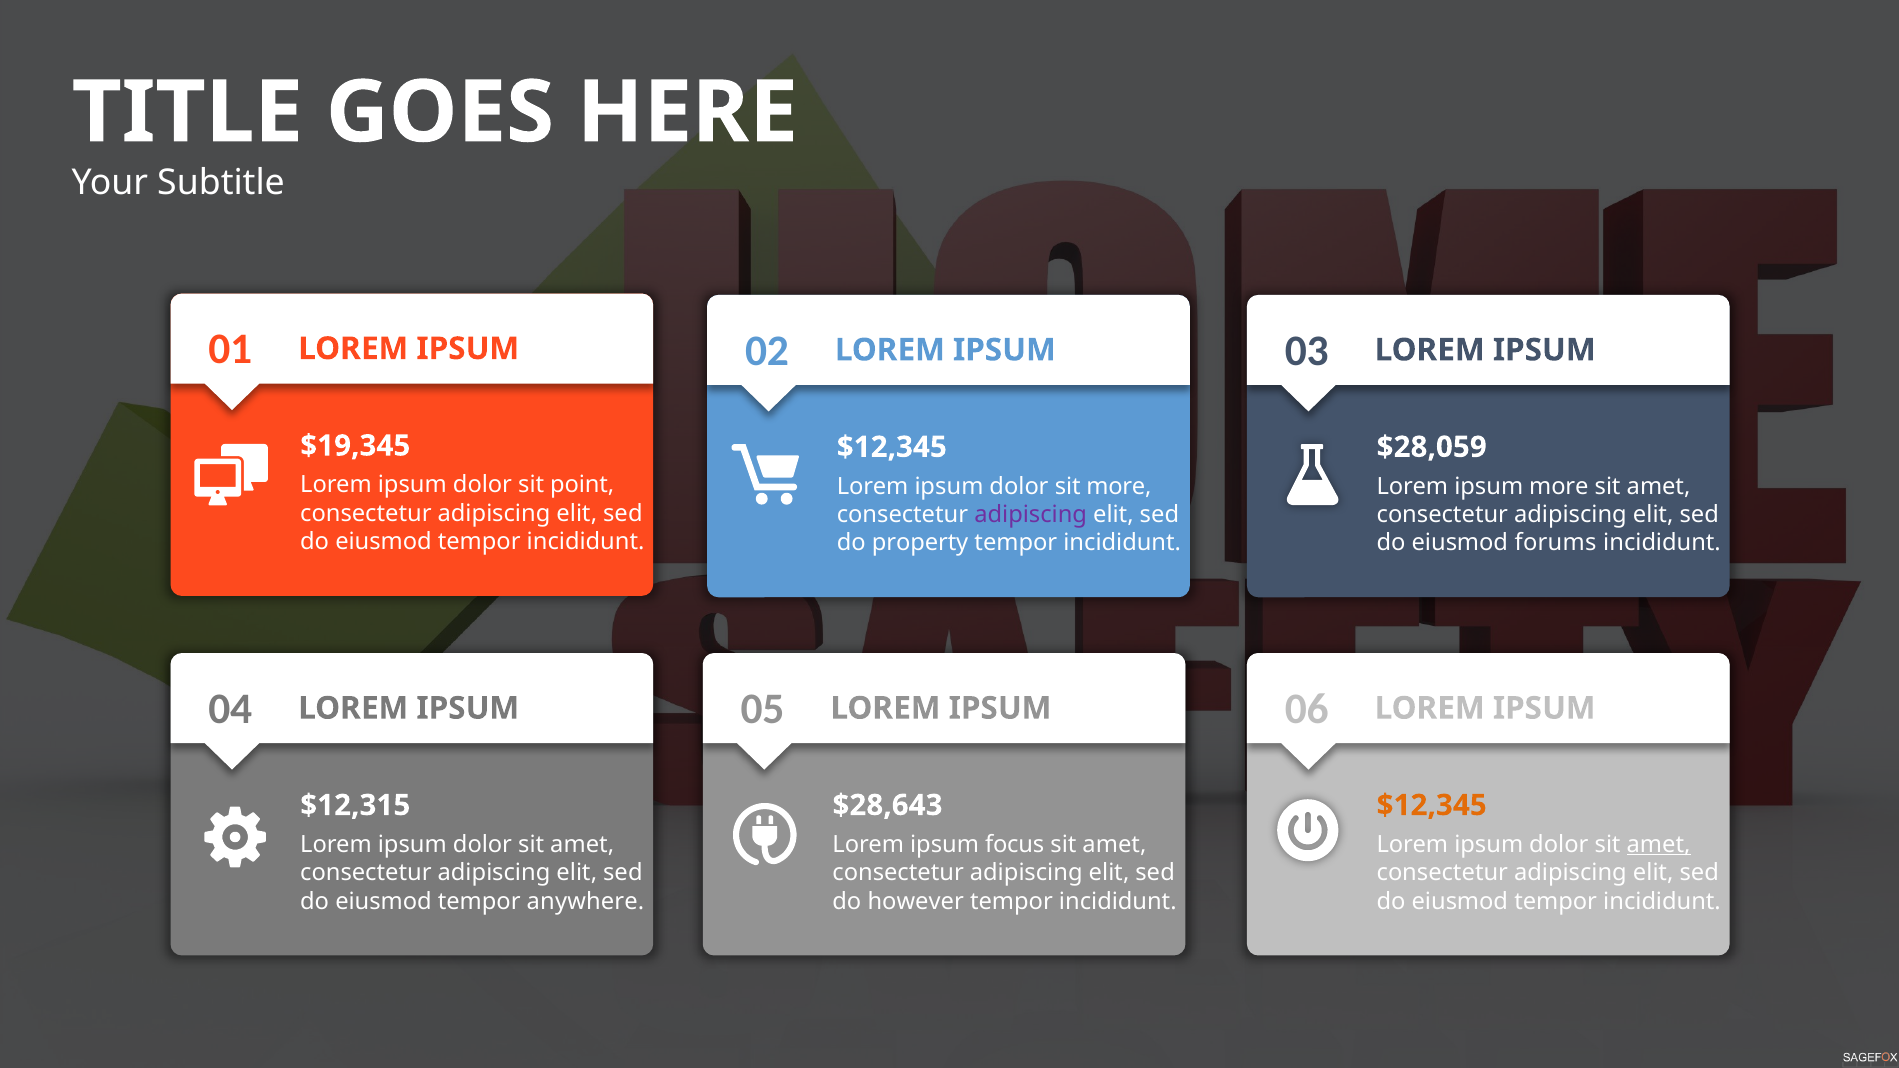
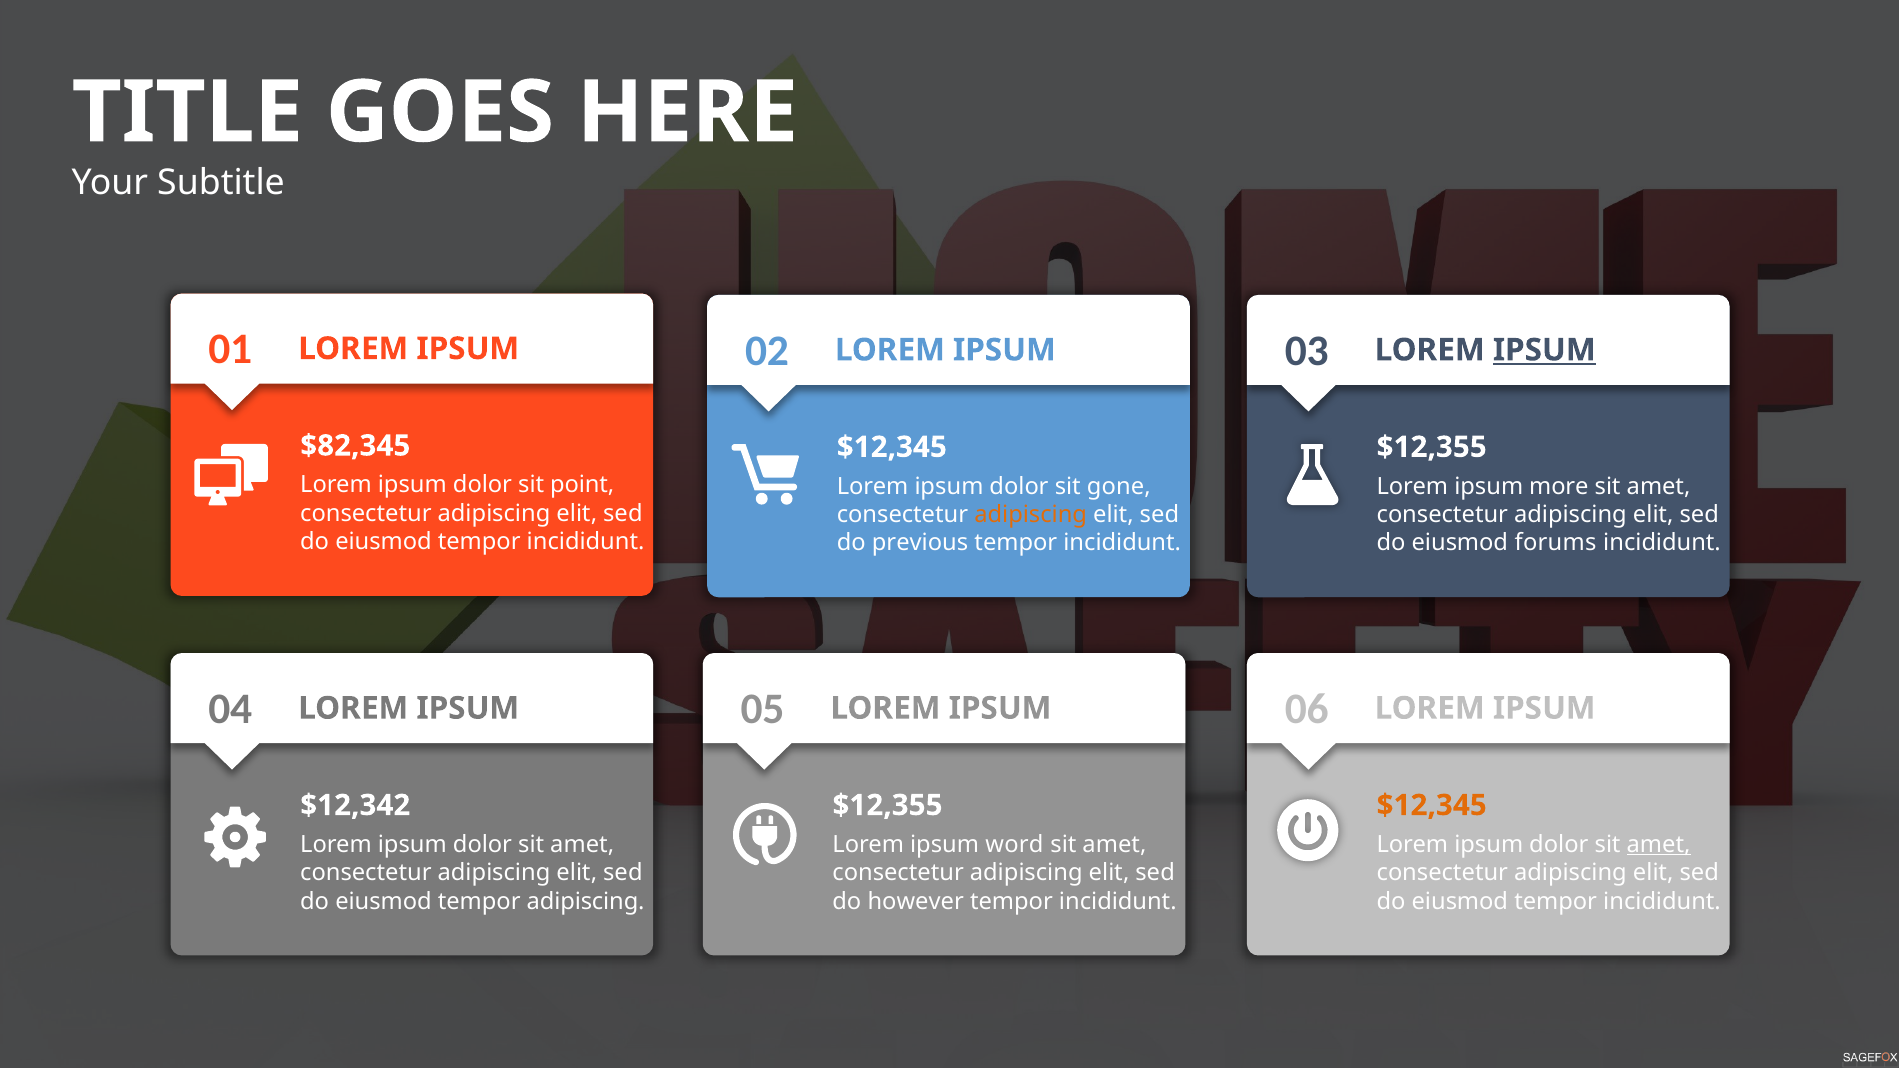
IPSUM underline: none -> present (1544, 350)
$19,345: $19,345 -> $82,345 (355, 446)
$28,059: $28,059 -> $12,355 (1432, 447)
sit more: more -> gone (1119, 486)
adipiscing colour: purple -> orange (1031, 515)
property: property -> previous (920, 543)
$12,315: $12,315 -> $12,342 (355, 805)
$28,643: $28,643 -> $12,355 (888, 805)
focus: focus -> word (1014, 845)
tempor anywhere: anywhere -> adipiscing (586, 901)
